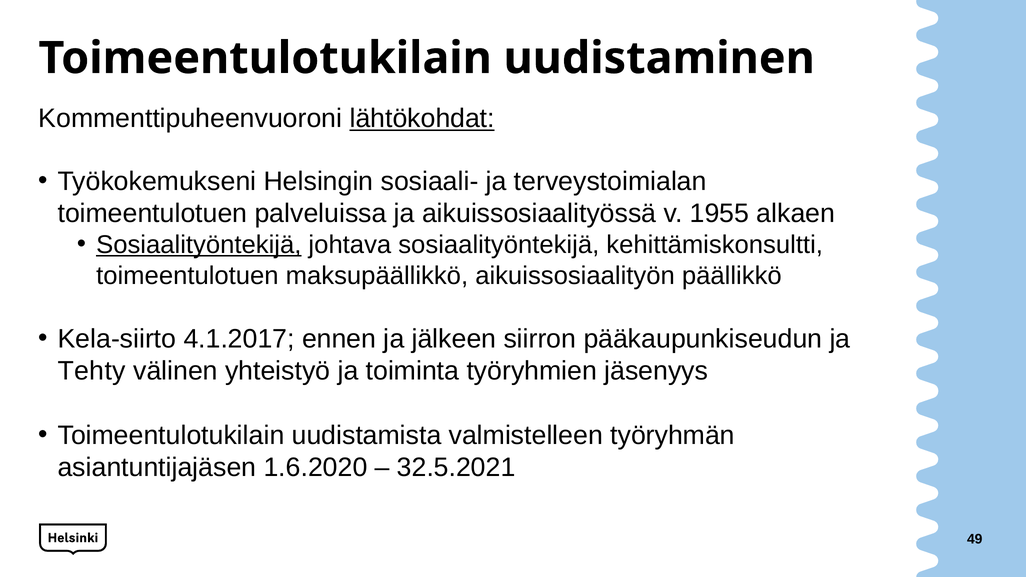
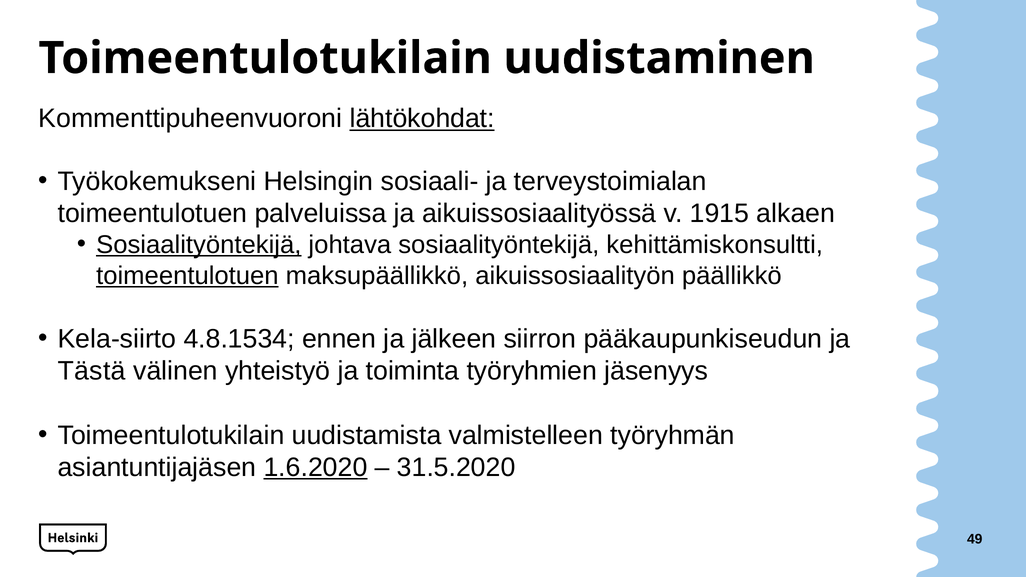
1955: 1955 -> 1915 (719, 214)
toimeentulotuen underline: none -> present (187, 276)
4.1.2017: 4.1.2017 -> 4.8.1534 (239, 339)
Tehty: Tehty -> Tästä (92, 371)
1.6.2020 underline: none -> present (316, 467)
32.5.2021: 32.5.2021 -> 31.5.2020 (456, 467)
